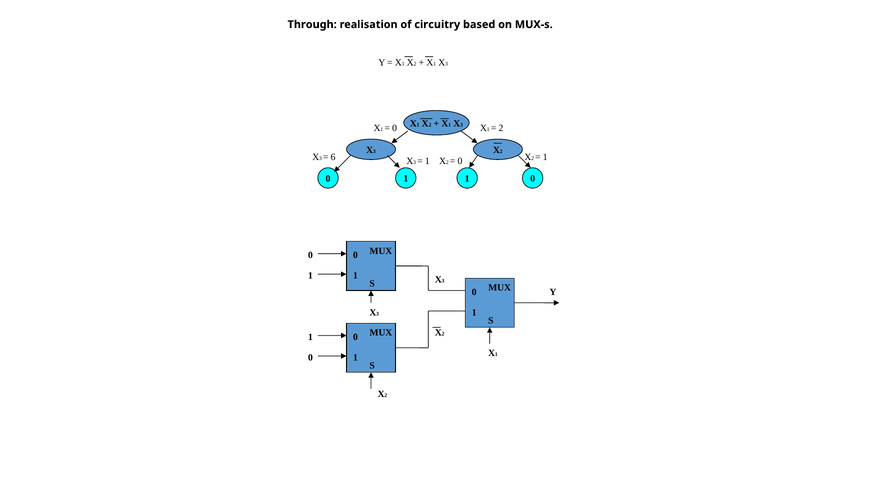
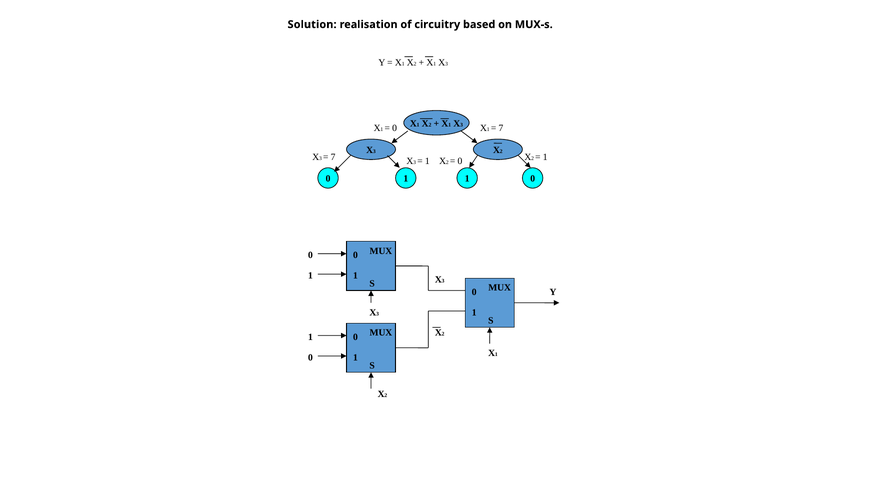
Through: Through -> Solution (312, 24)
2: 2 -> 7 (501, 128)
6: 6 -> 7 (333, 157)
